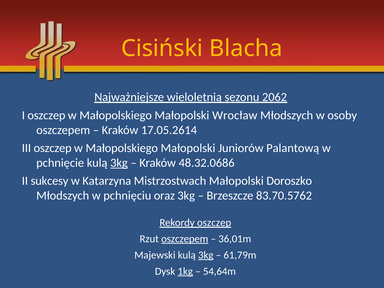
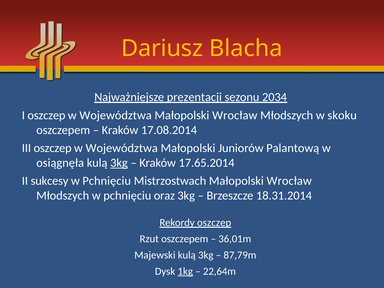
Cisiński: Cisiński -> Dariusz (162, 48)
wieloletnią: wieloletnią -> prezentacji (194, 97)
2062: 2062 -> 2034 (275, 97)
Małopolskiego: Małopolskiego -> Województwa (116, 115)
osoby: osoby -> skoku (342, 115)
17.05.2614: 17.05.2614 -> 17.08.2014 (169, 130)
Małopolskiego: Małopolskiego -> Województwa (122, 148)
pchnięcie: pchnięcie -> osiągnęła (60, 163)
48.32.0686: 48.32.0686 -> 17.65.2014 (207, 163)
Katarzyna: Katarzyna -> Pchnięciu (107, 181)
Mistrzostwach Małopolski Doroszko: Doroszko -> Wrocław (289, 181)
83.70.5762: 83.70.5762 -> 18.31.2014 (284, 196)
oszczepem underline: present -> none (185, 239)
3kg underline: present -> none (206, 255)
61,79m: 61,79m -> 87,79m (240, 255)
54,64m: 54,64m -> 22,64m (219, 271)
